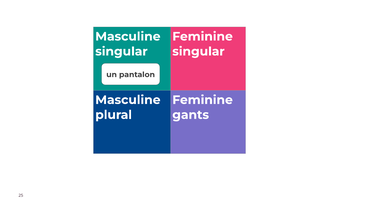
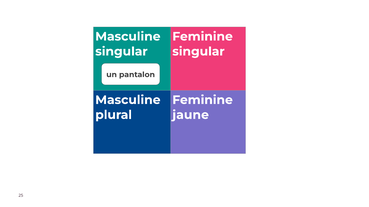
gants: gants -> jaune (191, 115)
